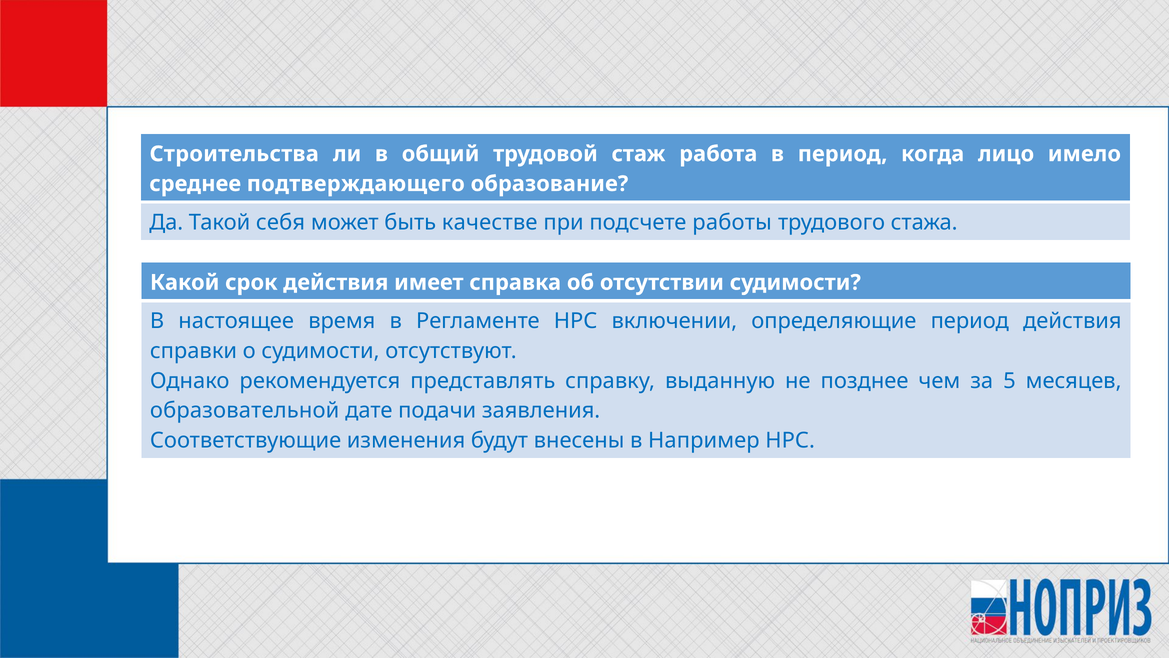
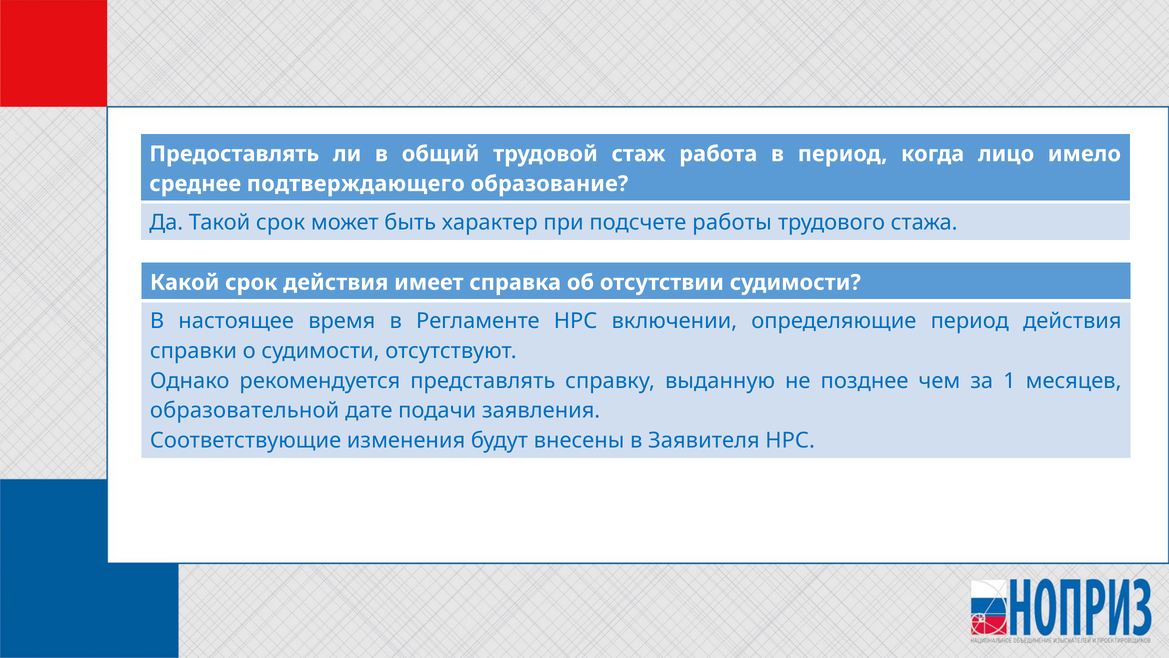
Строительства: Строительства -> Предоставлять (234, 154)
Такой себя: себя -> срок (281, 222)
качестве: качестве -> характер (490, 222)
5: 5 -> 1 (1009, 381)
Например: Например -> Заявителя (704, 440)
